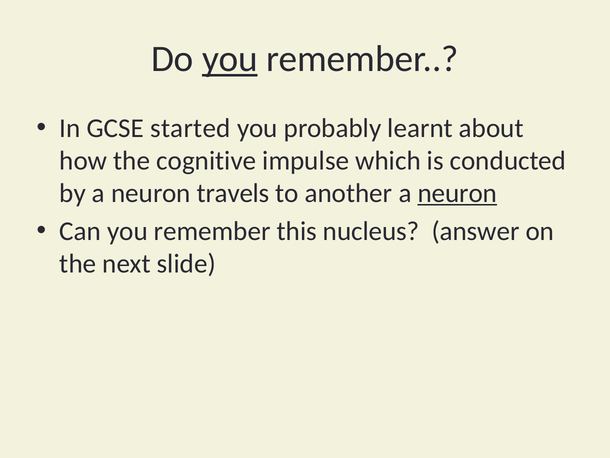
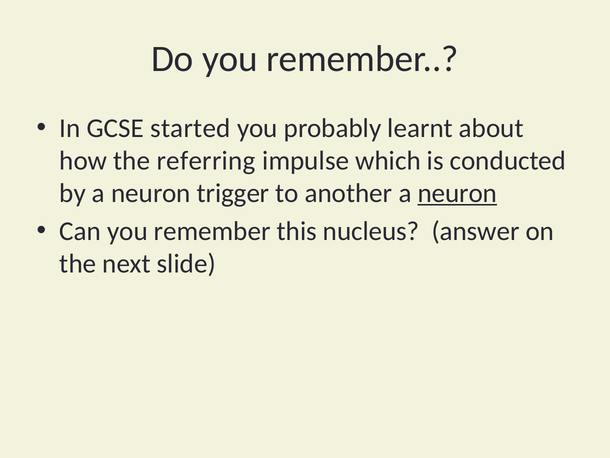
you underline: present -> none (230, 59)
cognitive: cognitive -> referring (206, 161)
travels: travels -> trigger (233, 193)
